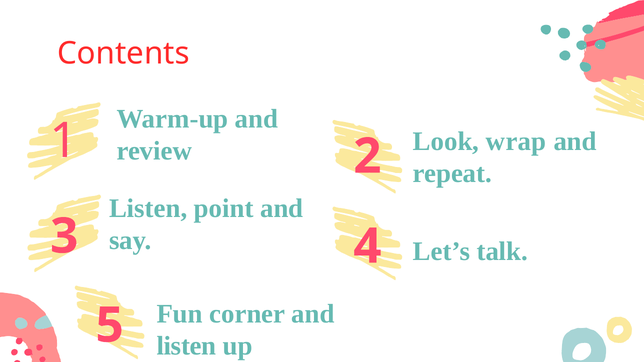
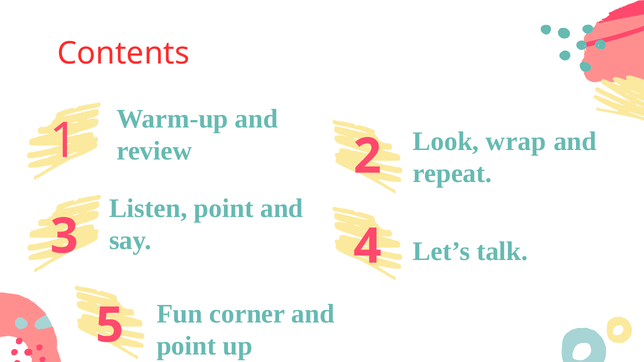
listen: listen -> point (186, 346)
